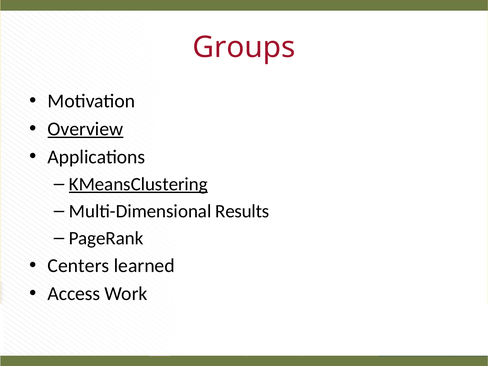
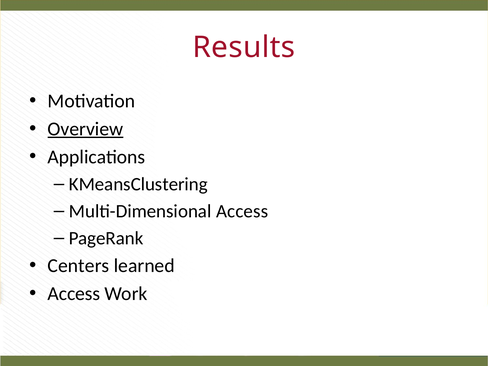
Groups: Groups -> Results (244, 47)
KMeansClustering underline: present -> none (138, 184)
Multi-Dimensional Results: Results -> Access (242, 211)
